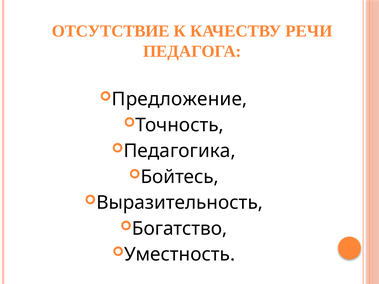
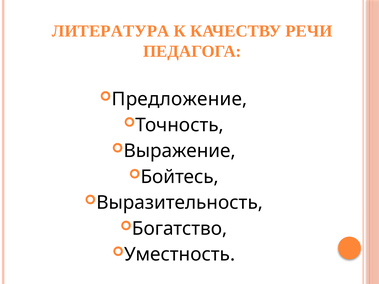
ОТСУТСТВИЕ: ОТСУТСТВИЕ -> ЛИТЕРАТУРА (111, 31)
Педагогика: Педагогика -> Выражение (180, 151)
